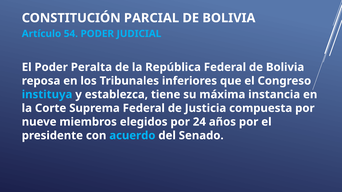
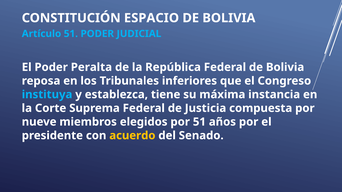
PARCIAL: PARCIAL -> ESPACIO (151, 18)
Artículo 54: 54 -> 51 (71, 34)
por 24: 24 -> 51 (199, 122)
acuerdo colour: light blue -> yellow (132, 136)
